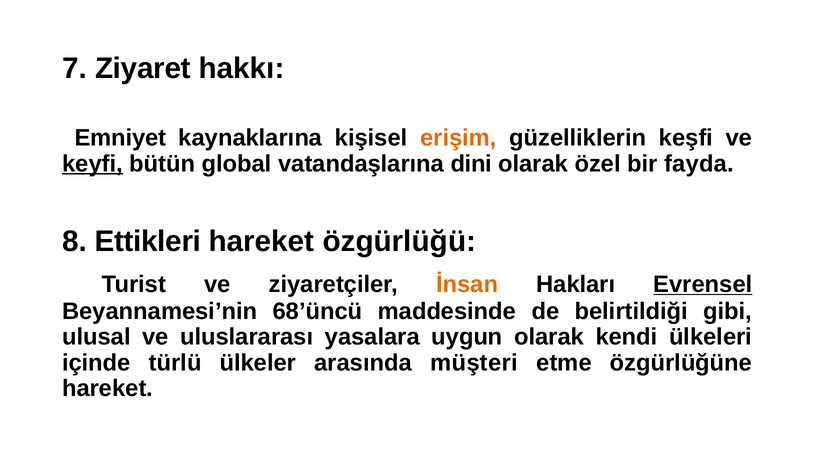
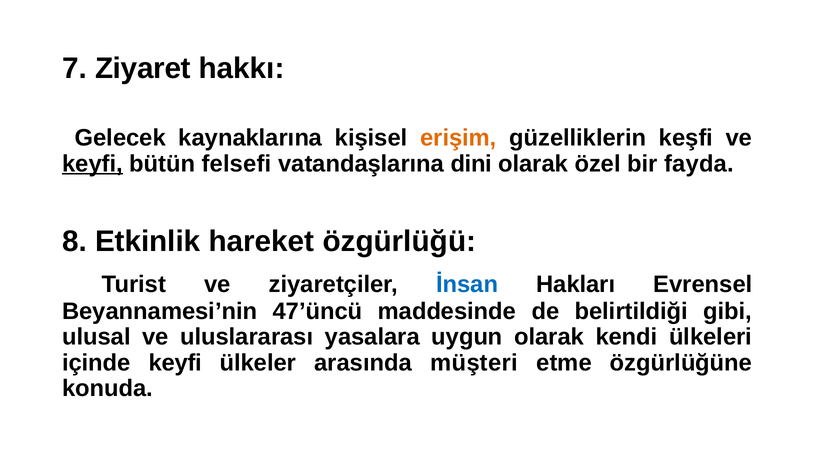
Emniyet: Emniyet -> Gelecek (120, 138)
global: global -> felsefi (237, 163)
Ettikleri: Ettikleri -> Etkinlik (148, 241)
İnsan colour: orange -> blue (467, 284)
Evrensel underline: present -> none (703, 284)
68’üncü: 68’üncü -> 47’üncü (317, 311)
içinde türlü: türlü -> keyfi (175, 362)
hareket: hareket -> konuda (108, 388)
